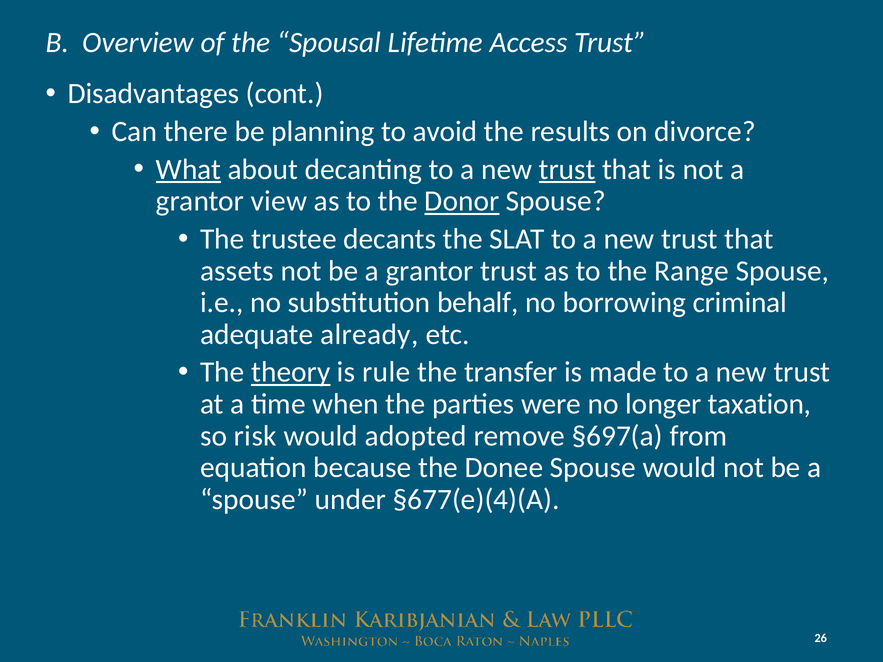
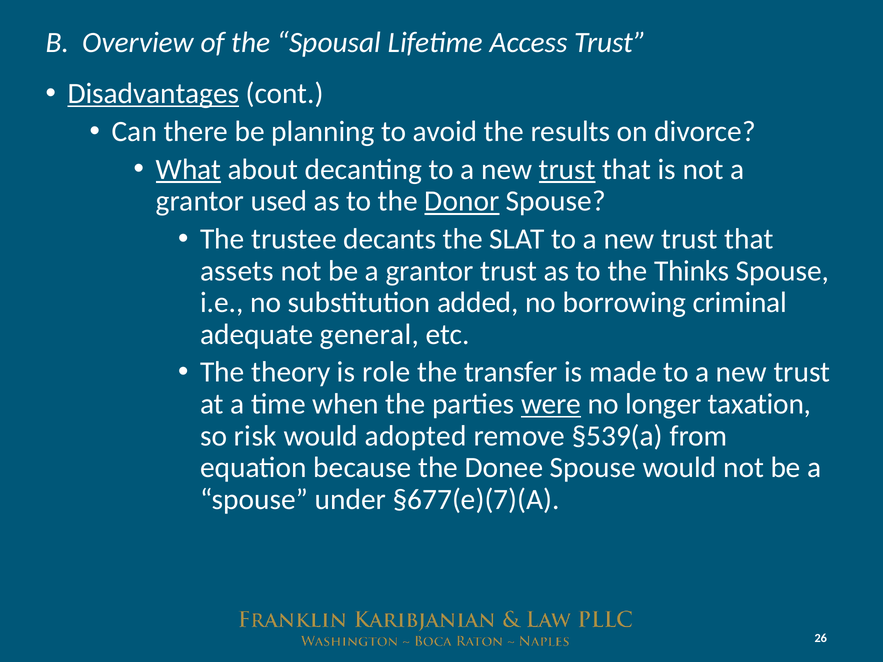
Disadvantages underline: none -> present (153, 94)
view: view -> used (279, 201)
Range: Range -> Thinks (692, 271)
behalf: behalf -> added (478, 303)
already: already -> general (369, 335)
theory underline: present -> none (291, 372)
rule: rule -> role (386, 372)
were underline: none -> present (551, 404)
§697(a: §697(a -> §539(a (617, 436)
§677(e)(4)(A: §677(e)(4)(A -> §677(e)(7)(A (476, 500)
